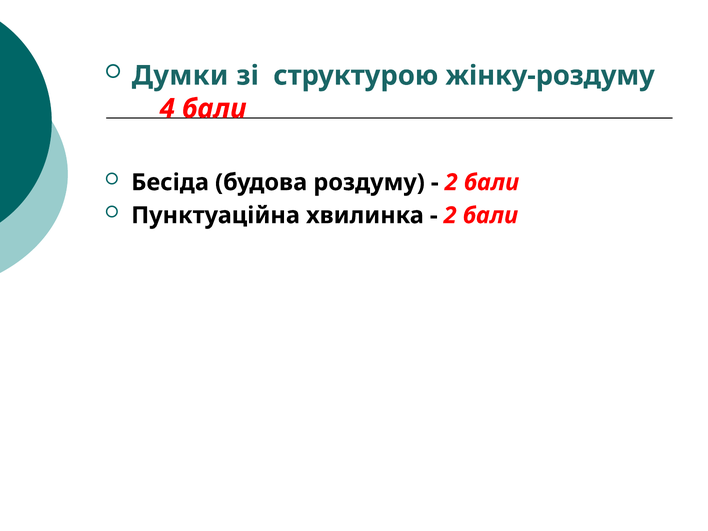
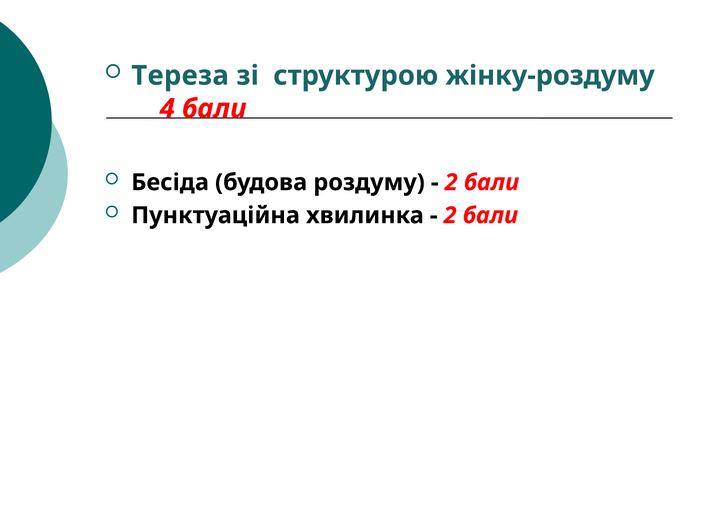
Думки: Думки -> Тереза (180, 76)
